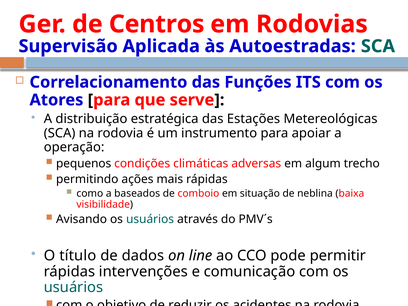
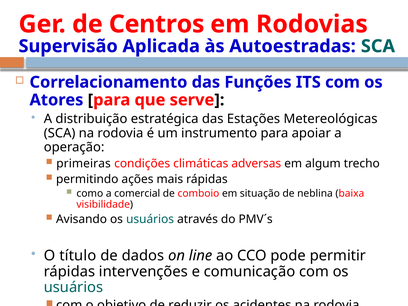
pequenos: pequenos -> primeiras (84, 163)
baseados: baseados -> comercial (137, 193)
